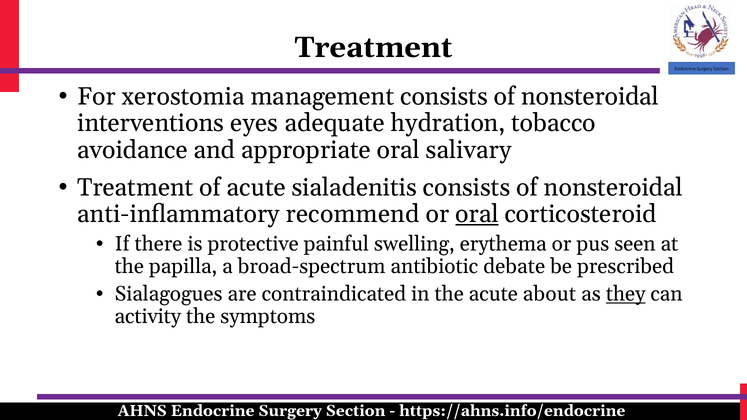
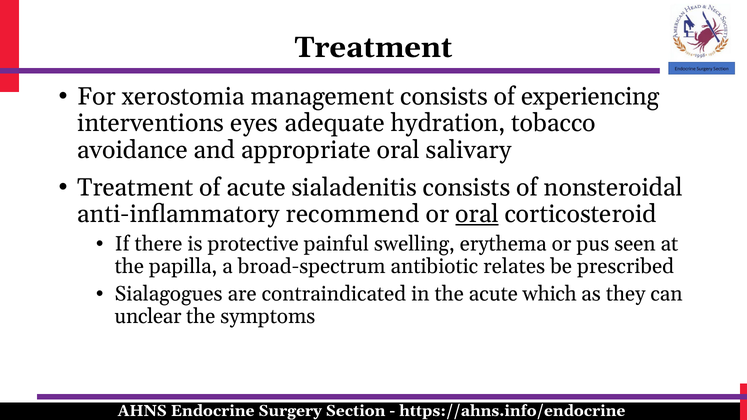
management consists of nonsteroidal: nonsteroidal -> experiencing (590, 96)
debate: debate -> relates (514, 267)
about: about -> which (550, 294)
they underline: present -> none (626, 294)
activity: activity -> unclear (148, 317)
